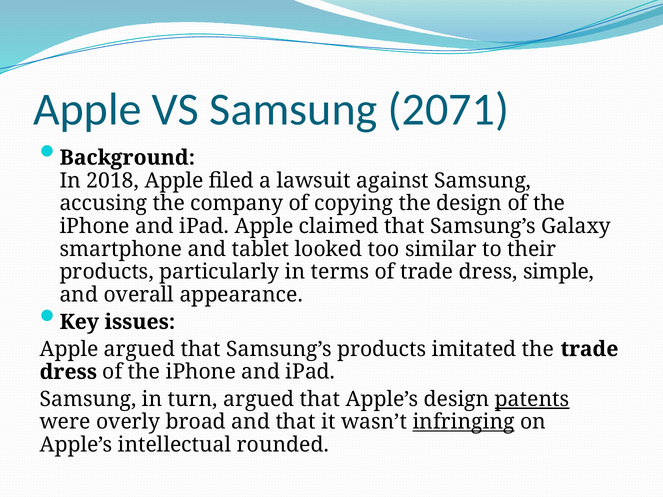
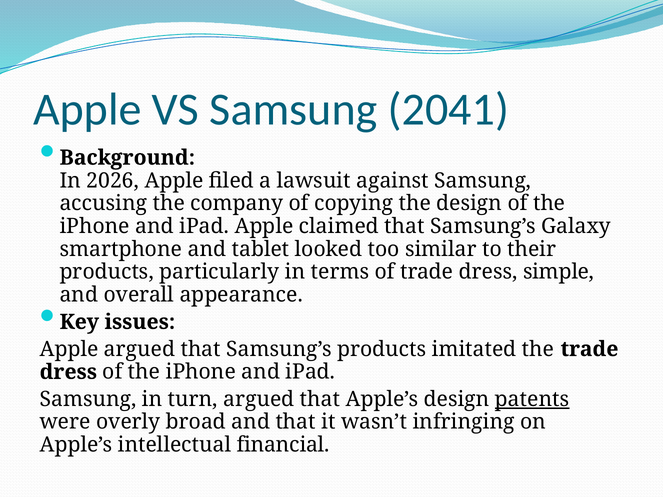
2071: 2071 -> 2041 (448, 109)
2018: 2018 -> 2026 (113, 181)
infringing underline: present -> none (464, 422)
rounded: rounded -> financial (283, 445)
